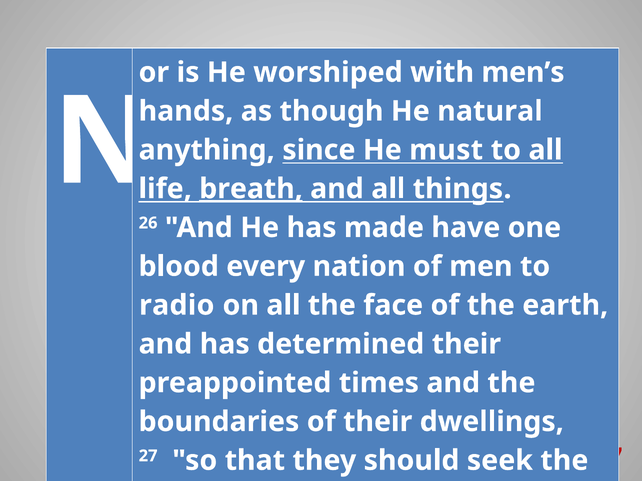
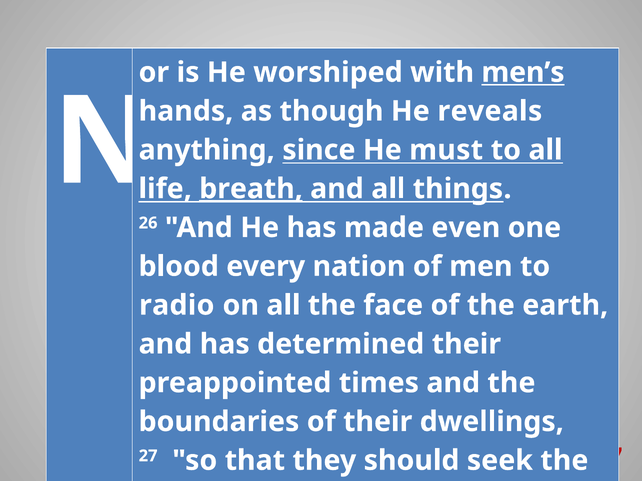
men’s underline: none -> present (523, 72)
natural: natural -> reveals (490, 111)
have: have -> even (466, 228)
